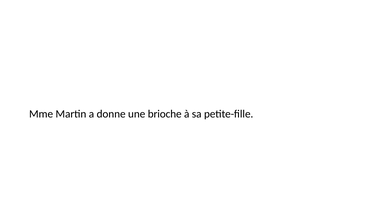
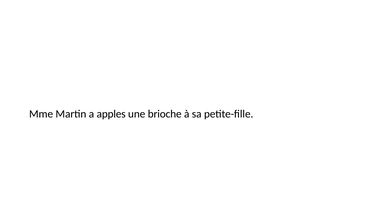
donne: donne -> apples (111, 114)
